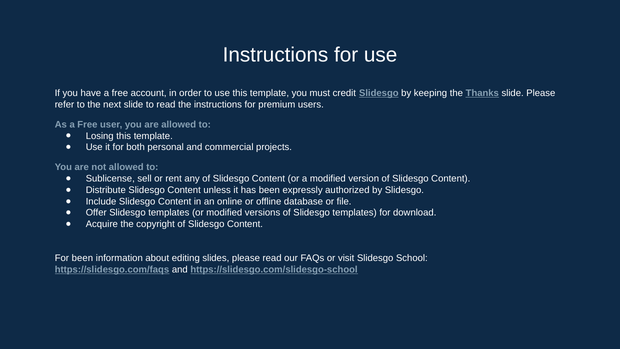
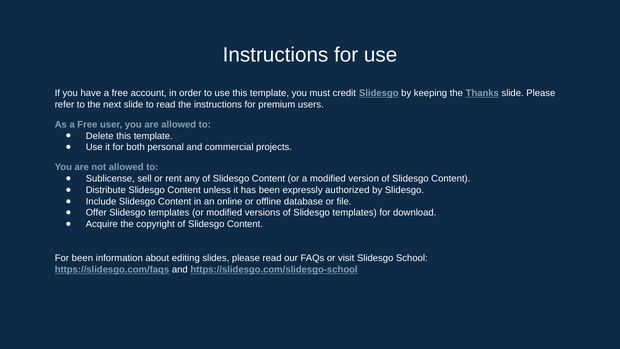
Losing: Losing -> Delete (100, 136)
